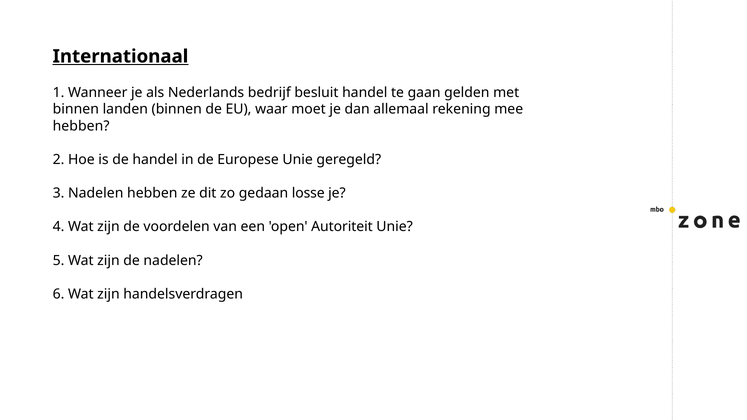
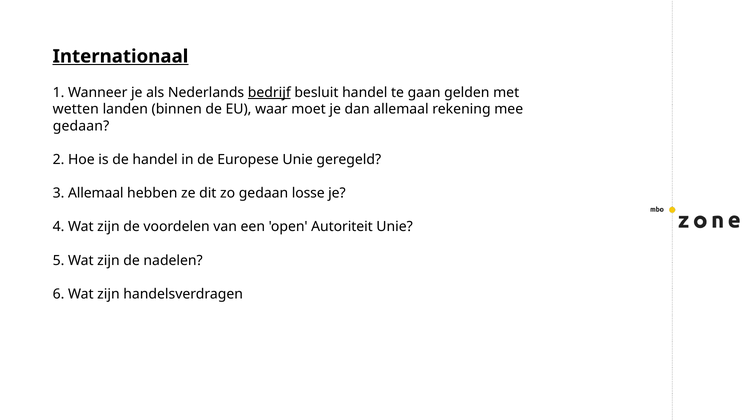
bedrijf underline: none -> present (269, 92)
binnen: binnen -> wetten (76, 109)
hebben: hebben -> gedaan (81, 126)
Nadelen: Nadelen -> Allemaal (96, 193)
